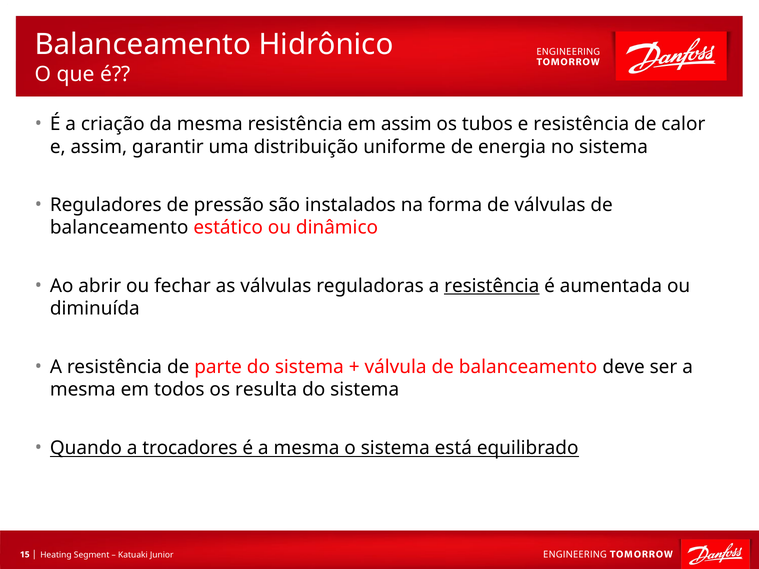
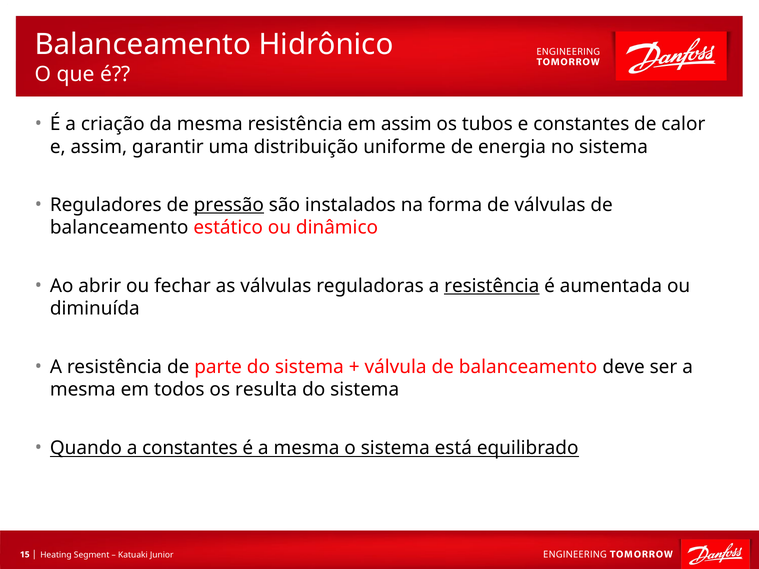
e resistência: resistência -> constantes (581, 124)
pressão underline: none -> present (229, 205)
a trocadores: trocadores -> constantes (190, 448)
